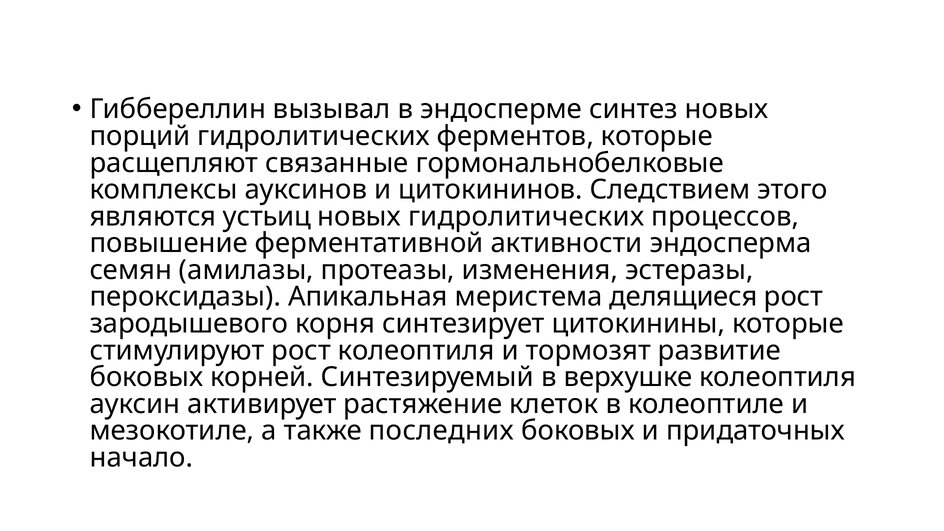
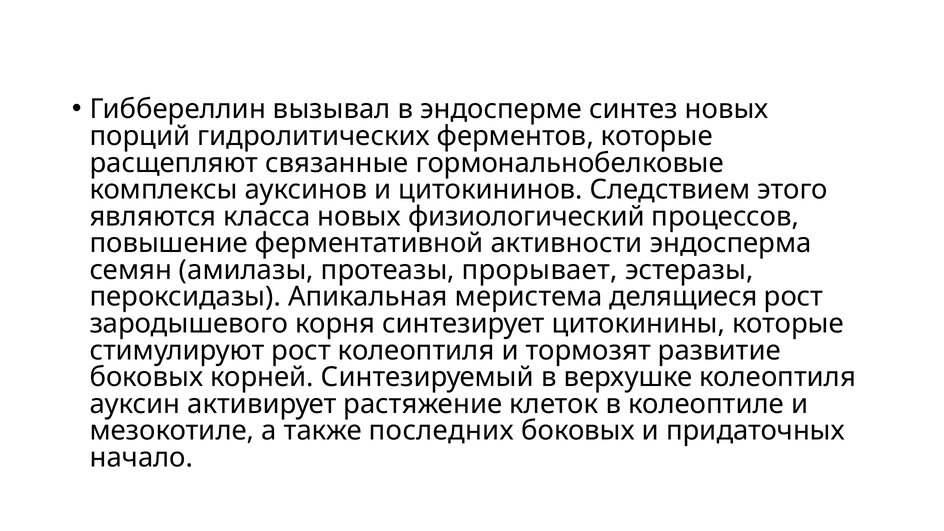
устьиц: устьиц -> класса (267, 216)
новых гидролитических: гидролитических -> физиологический (526, 216)
изменения: изменения -> прорывает (540, 270)
